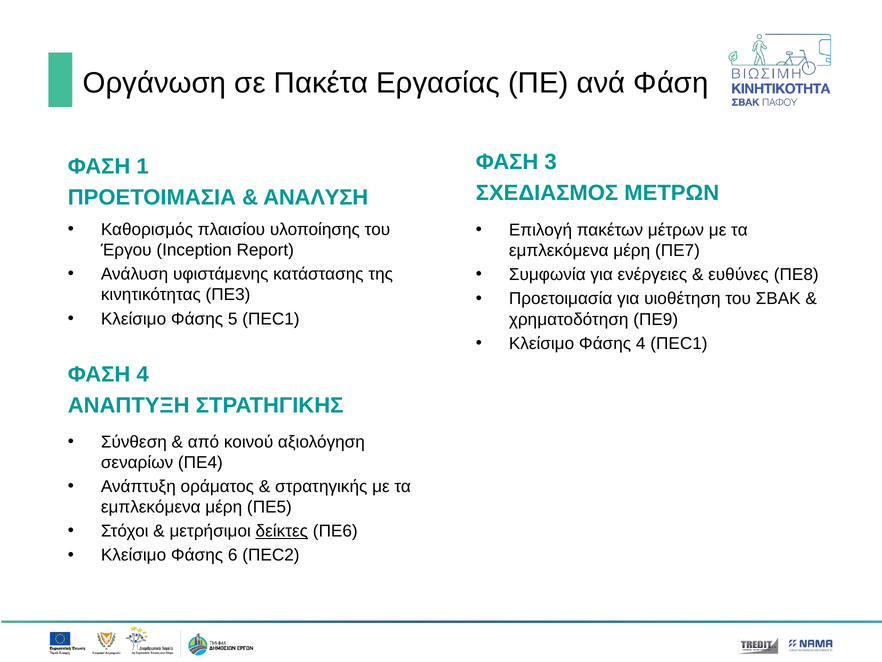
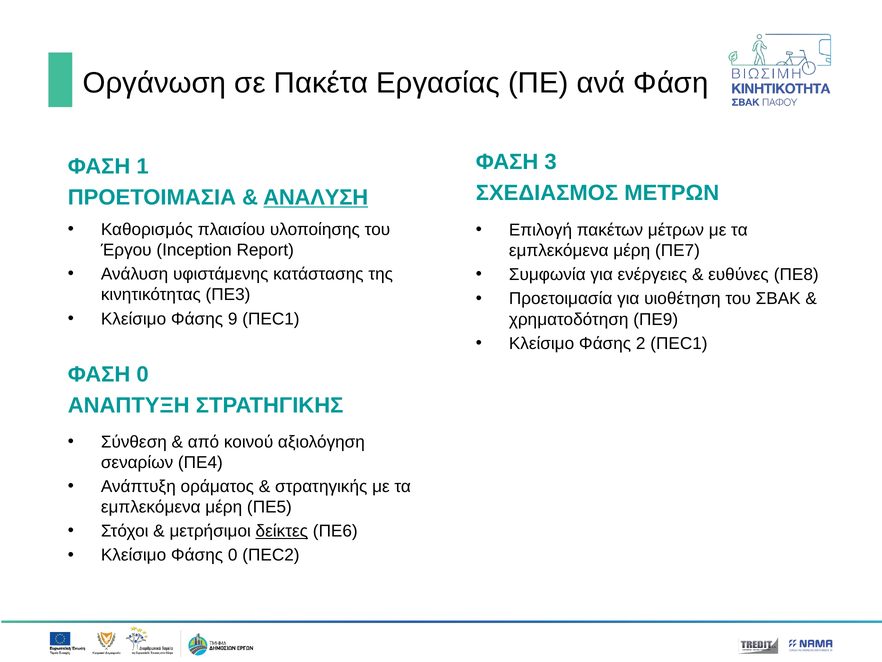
ΑΝΑΛΥΣΗ underline: none -> present (316, 197)
5: 5 -> 9 (233, 319)
Φάσης 4: 4 -> 2 (641, 343)
ΦΑΣΗ 4: 4 -> 0 (143, 374)
Φάσης 6: 6 -> 0 (233, 555)
